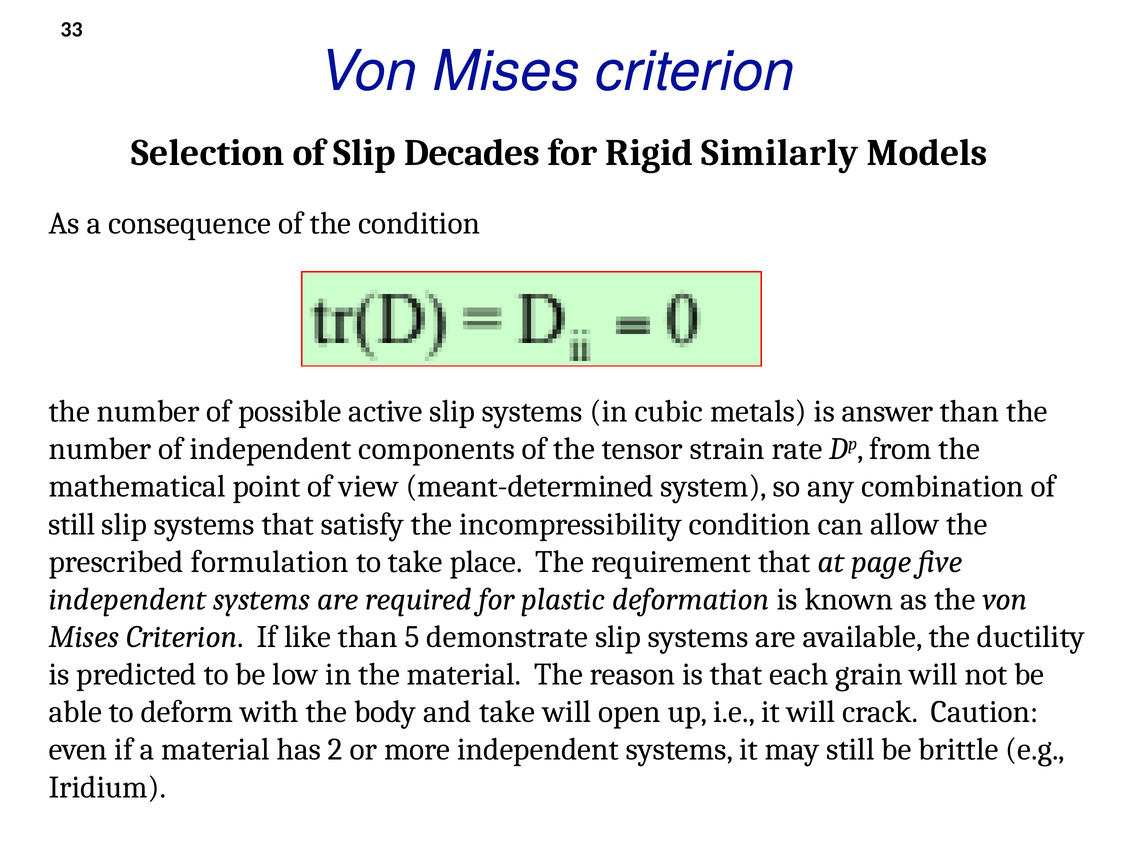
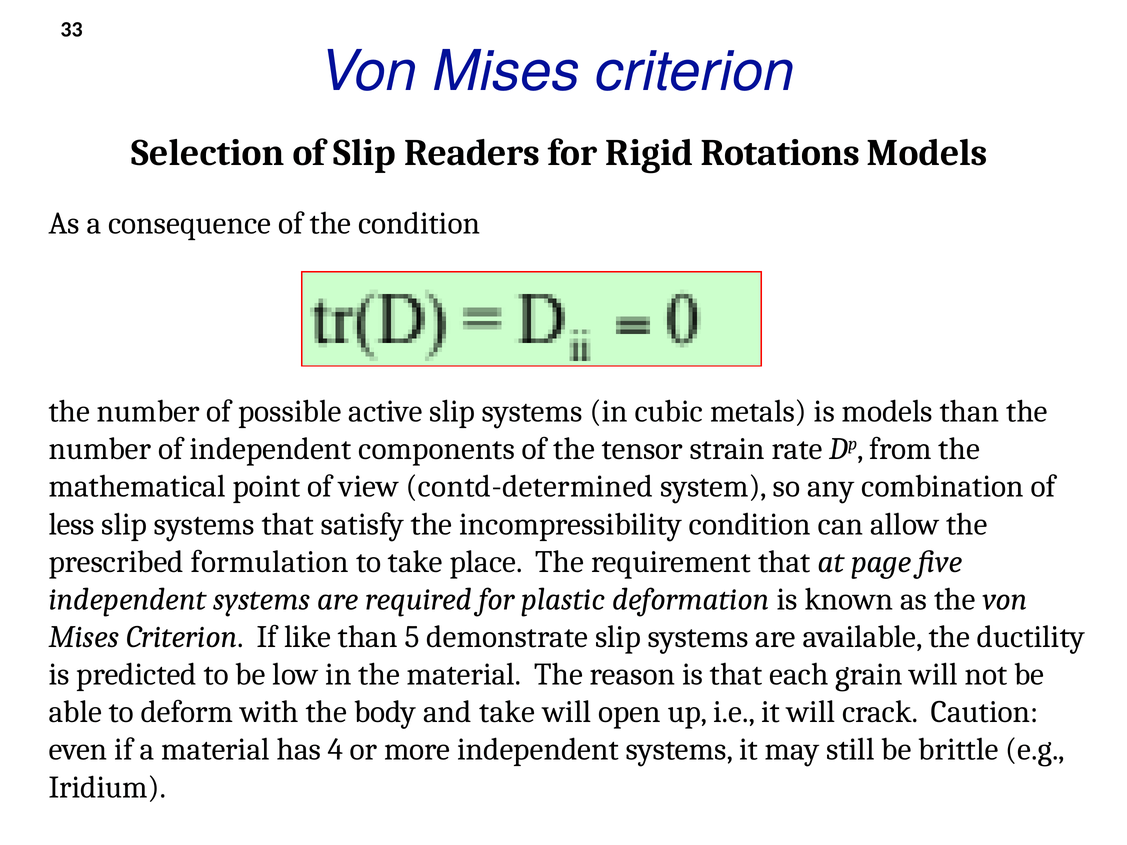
Decades: Decades -> Readers (472, 153)
Similarly: Similarly -> Rotations (780, 153)
is answer: answer -> models (887, 412)
meant-determined: meant-determined -> contd-determined (529, 487)
still: still -> less (72, 524)
2: 2 -> 4 (335, 750)
